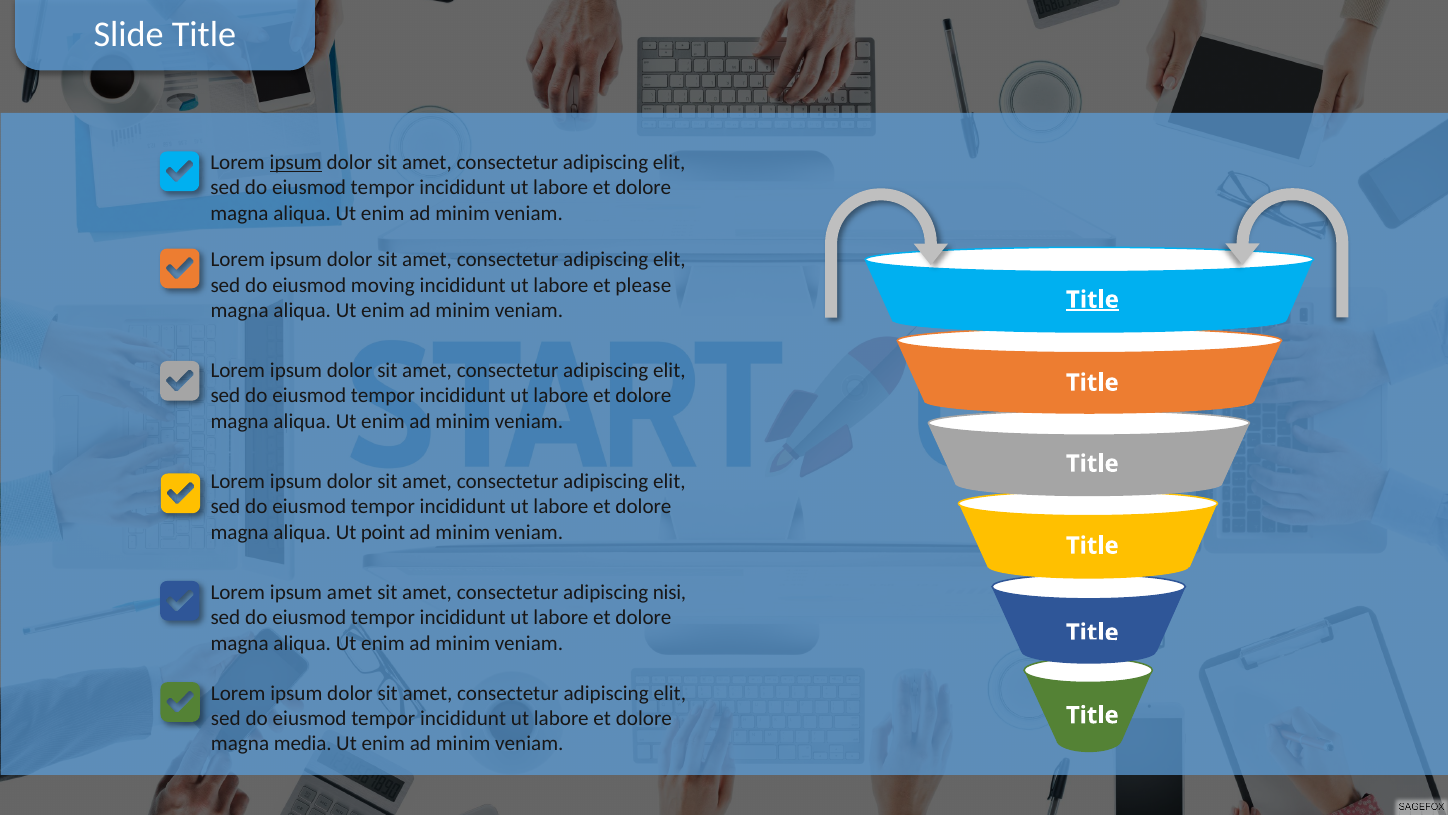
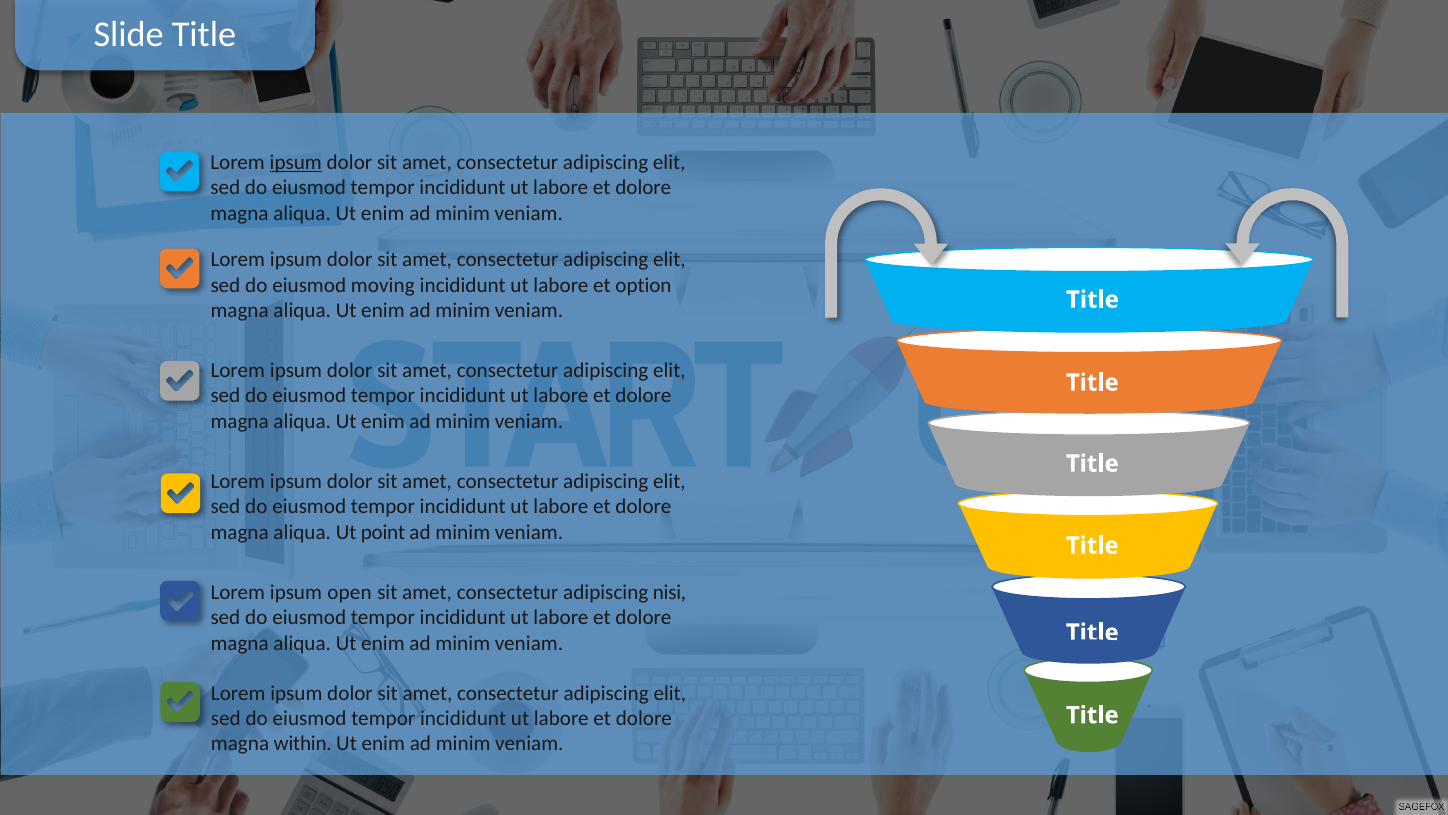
please: please -> option (643, 285)
Title underline: present -> none (1092, 300)
ipsum amet: amet -> open (350, 592)
media: media -> within (303, 744)
